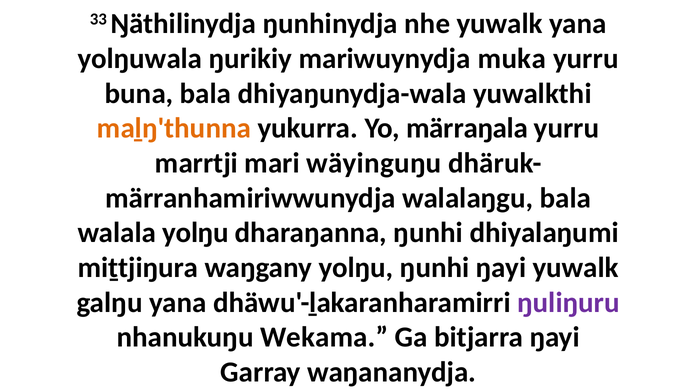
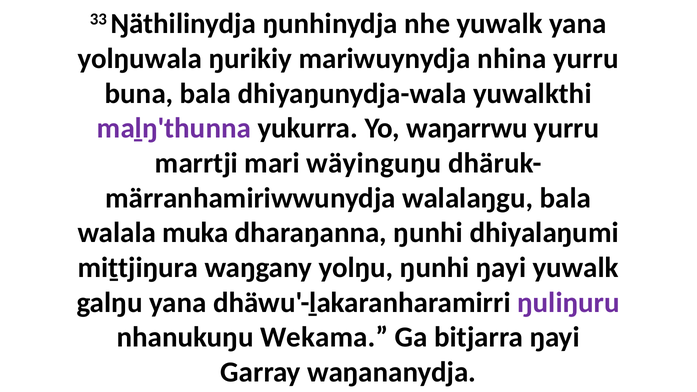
muka: muka -> nhina (512, 59)
maḻŋ'thunna colour: orange -> purple (174, 128)
märraŋala: märraŋala -> waŋarrwu (467, 128)
walala yolŋu: yolŋu -> muka (196, 233)
